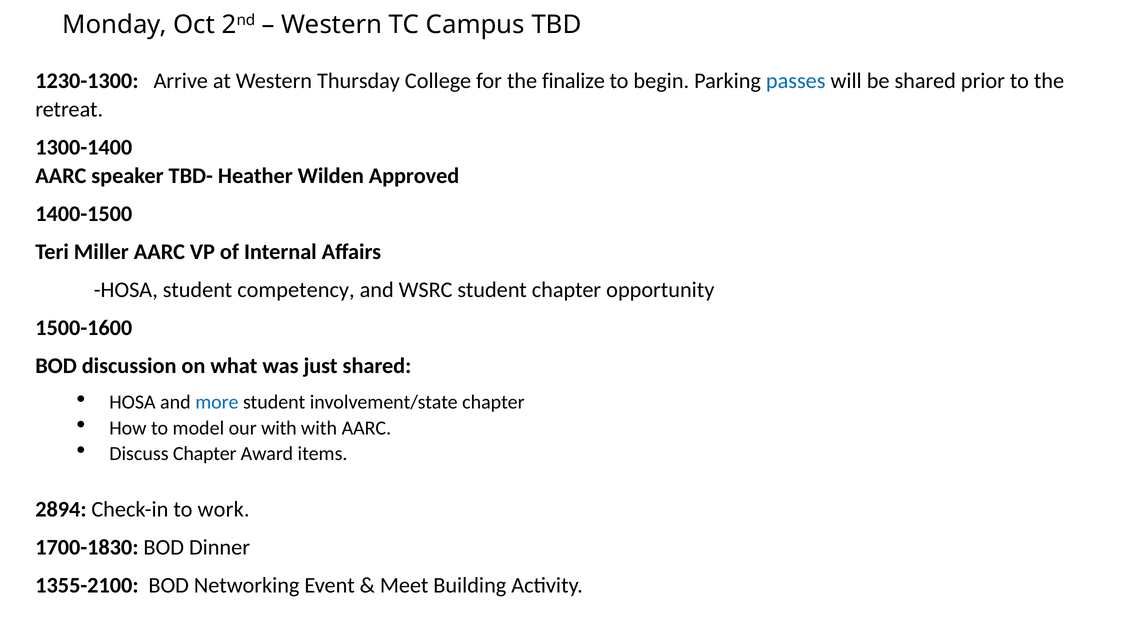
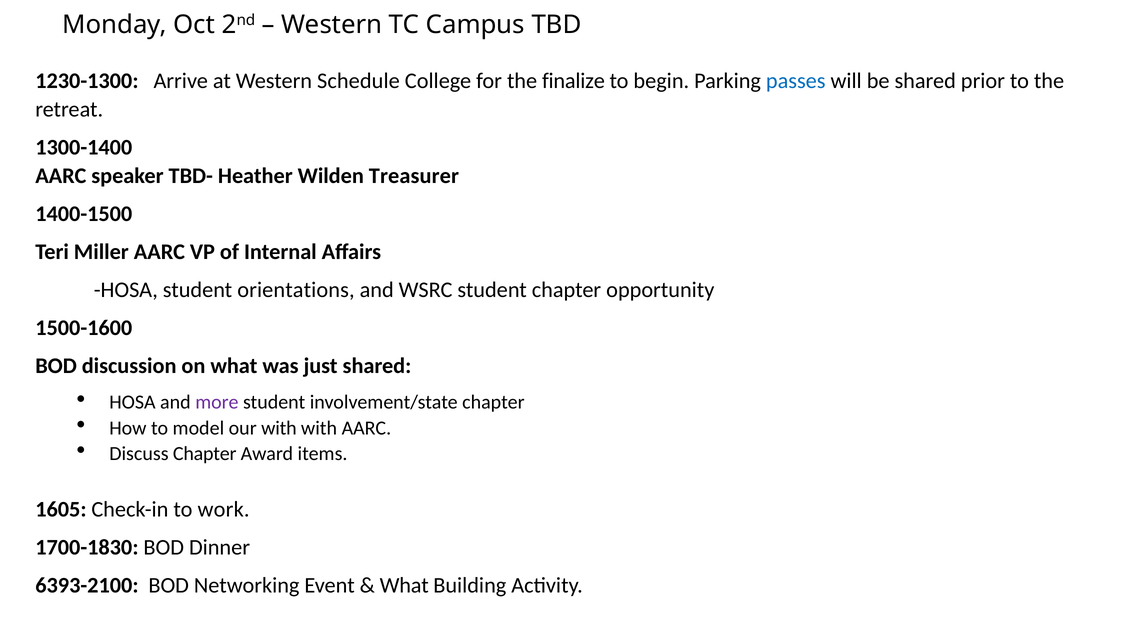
Thursday: Thursday -> Schedule (358, 81)
Approved: Approved -> Treasurer (414, 176)
competency: competency -> orientations (296, 290)
more colour: blue -> purple (217, 403)
2894: 2894 -> 1605 (61, 510)
1355-2100: 1355-2100 -> 6393-2100 (87, 586)
Meet: Meet -> What (404, 586)
